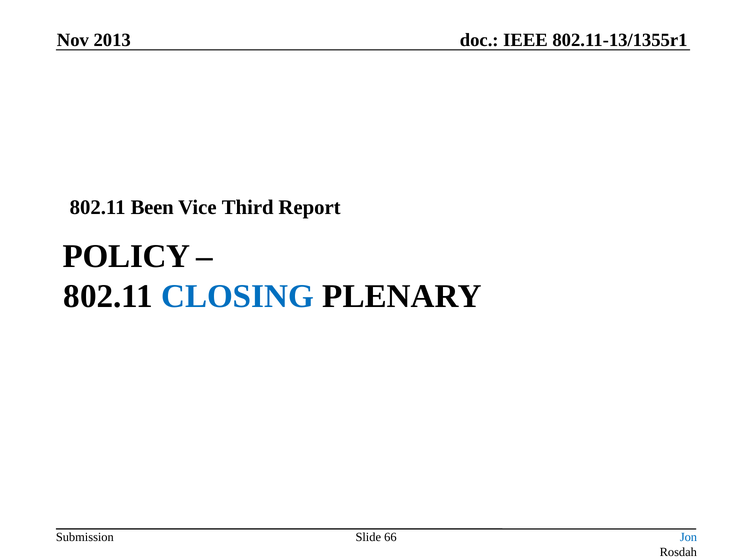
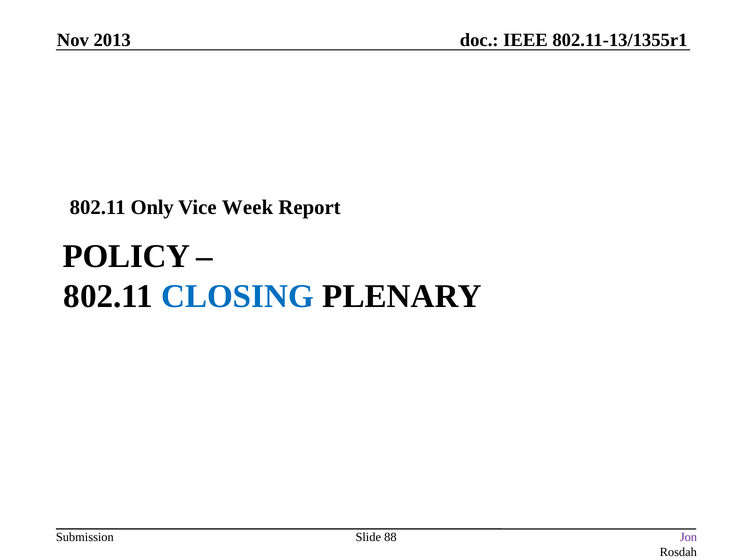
Been: Been -> Only (152, 207)
Third: Third -> Week (248, 207)
66: 66 -> 88 (390, 537)
Jon colour: blue -> purple (688, 537)
